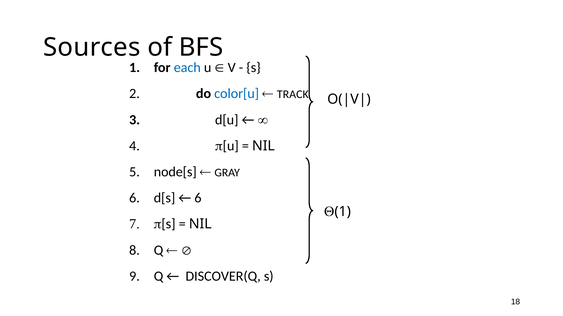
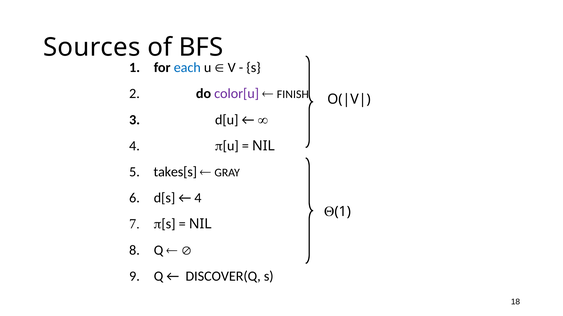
color[u colour: blue -> purple (237, 94)
TRACK: TRACK -> FINISH (293, 95)
node[s: node[s -> takes[s (175, 172)
6: 6 -> 4 (198, 198)
